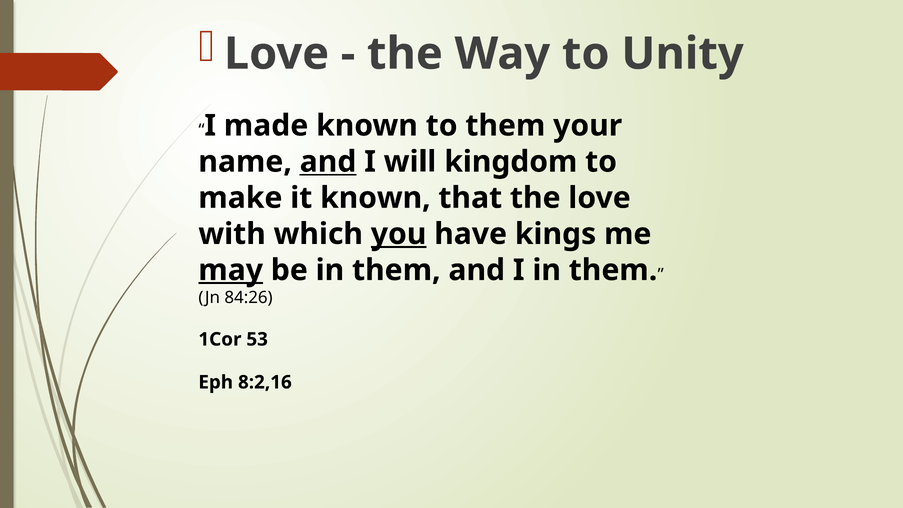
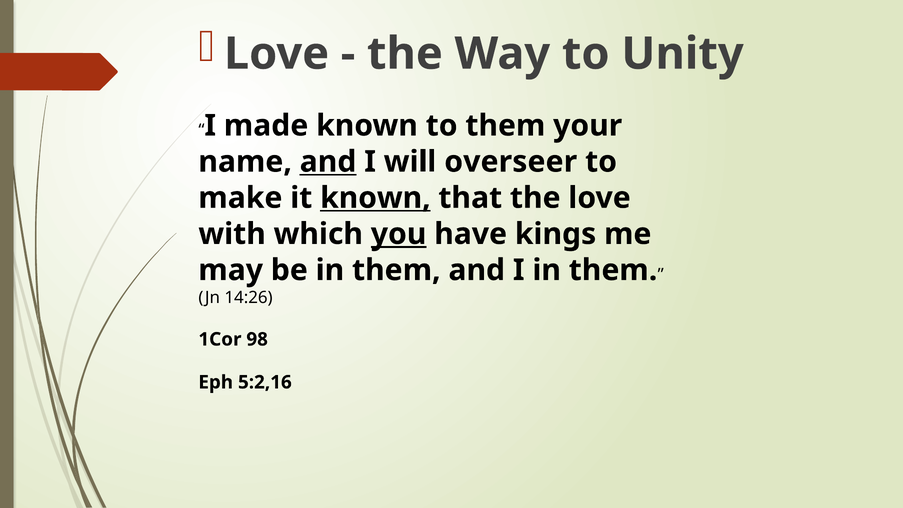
kingdom: kingdom -> overseer (511, 162)
known underline: none -> present (375, 198)
may underline: present -> none (231, 270)
84:26: 84:26 -> 14:26 (249, 297)
53: 53 -> 98 (257, 339)
8:2,16: 8:2,16 -> 5:2,16 (265, 382)
